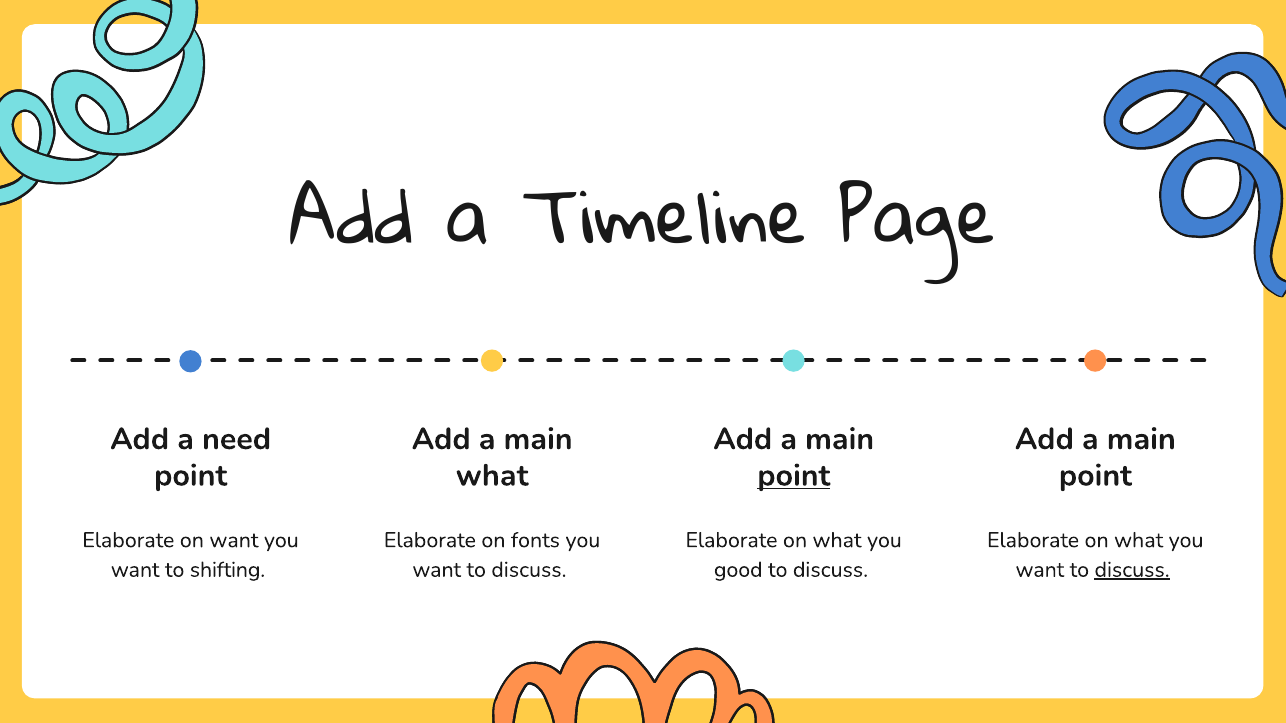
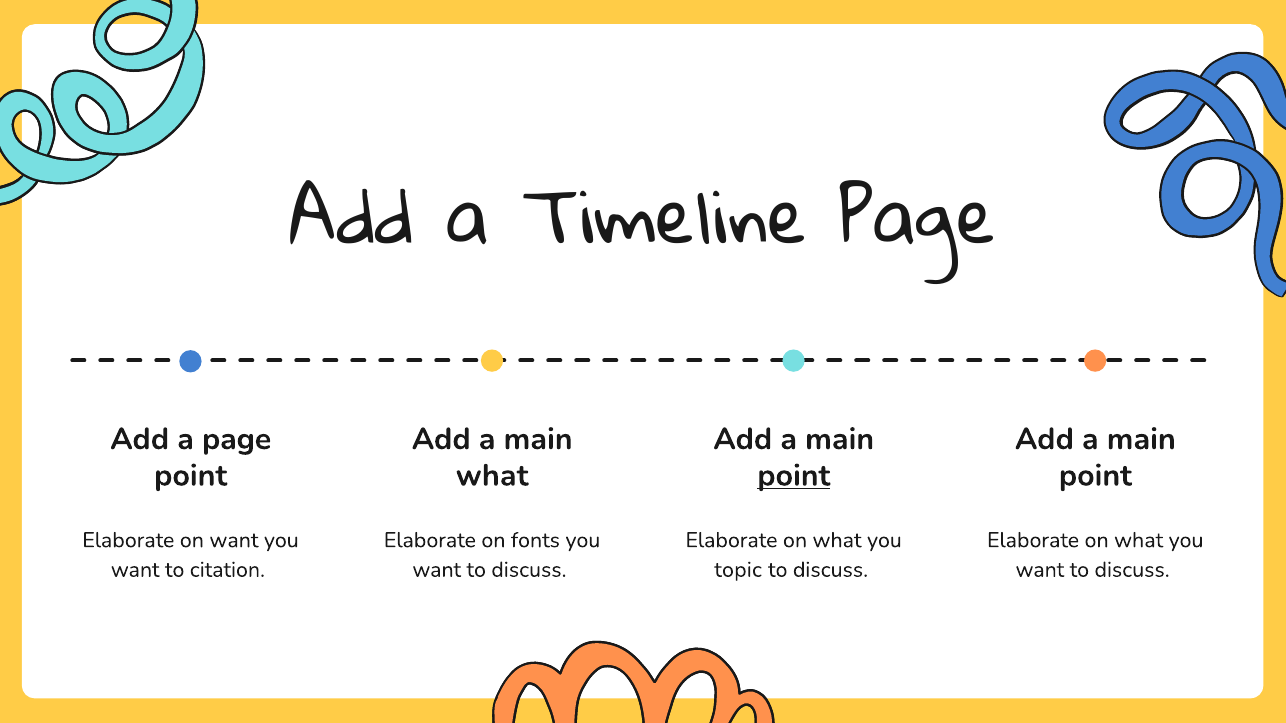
a need: need -> page (237, 439)
shifting: shifting -> citation (227, 570)
good: good -> topic (738, 570)
discuss underline: present -> none (1132, 570)
